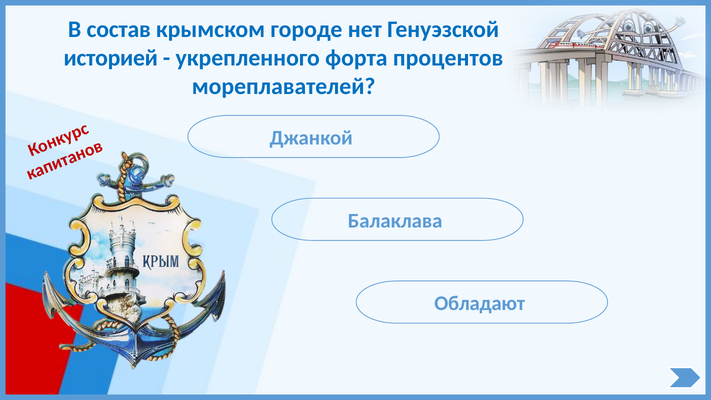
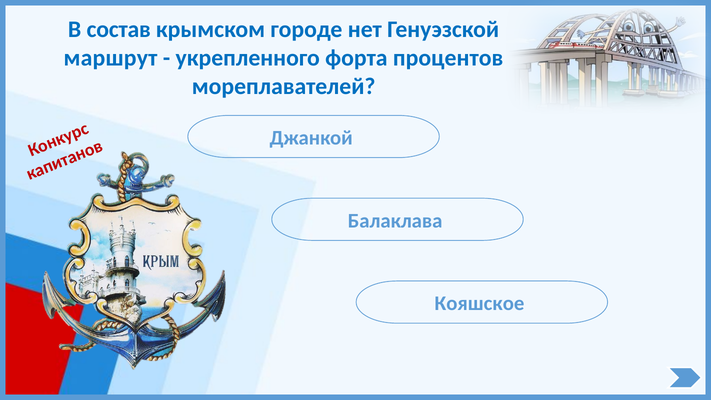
историей: историей -> маршрут (110, 58)
Обладают: Обладают -> Кояшское (479, 303)
